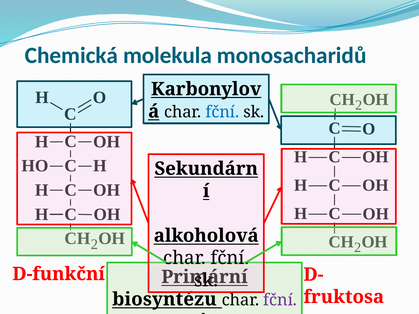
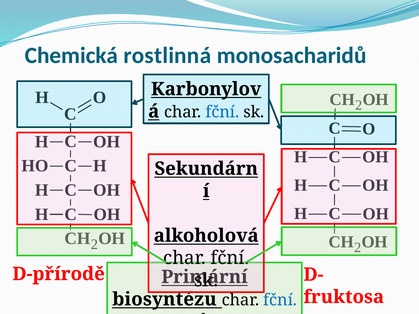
molekula: molekula -> rostlinná (167, 56)
D-funkční: D-funkční -> D-přírodě (59, 274)
fční colour: purple -> blue (280, 300)
